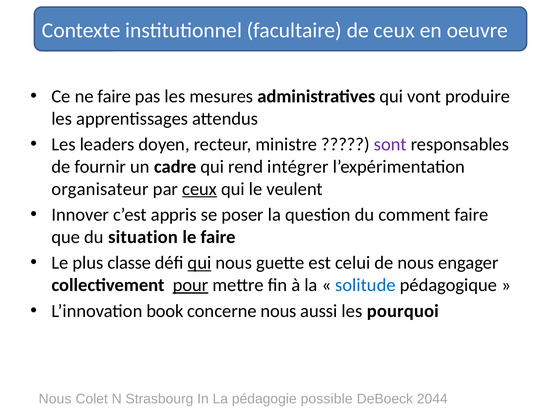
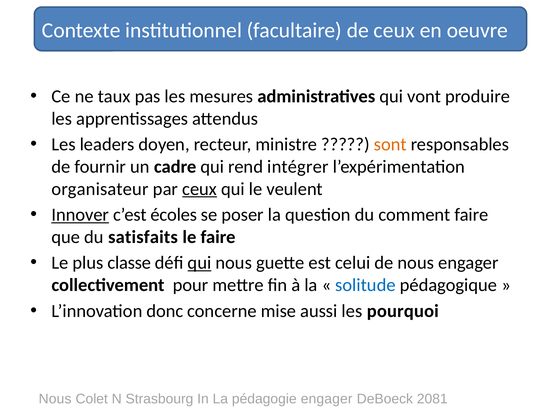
ne faire: faire -> taux (114, 97)
sont colour: purple -> orange (390, 145)
Innover underline: none -> present (80, 215)
appris: appris -> écoles (174, 215)
situation: situation -> satisfaits (143, 237)
pour underline: present -> none (191, 285)
book: book -> donc (165, 311)
concerne nous: nous -> mise (278, 311)
pédagogie possible: possible -> engager (327, 399)
2044: 2044 -> 2081 (432, 399)
